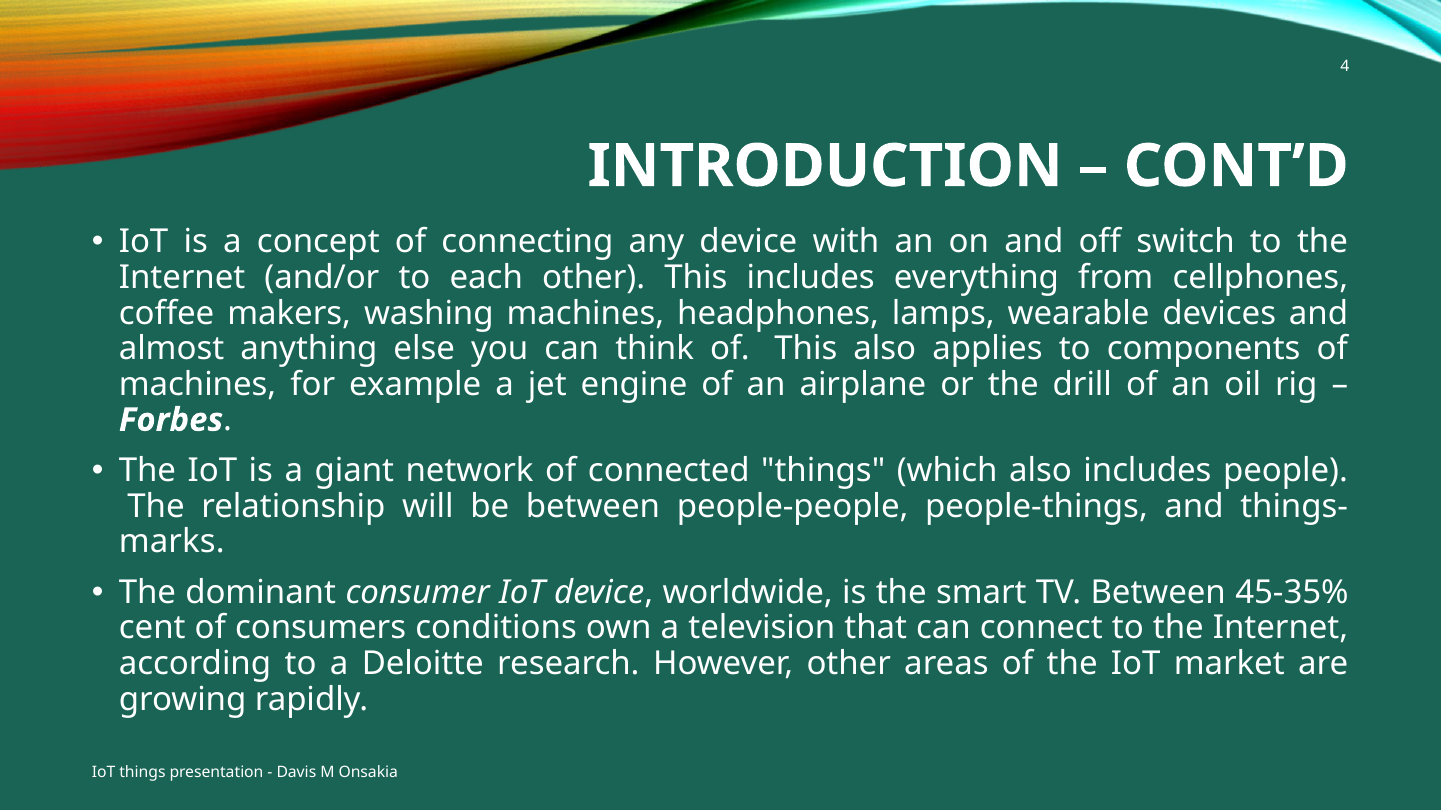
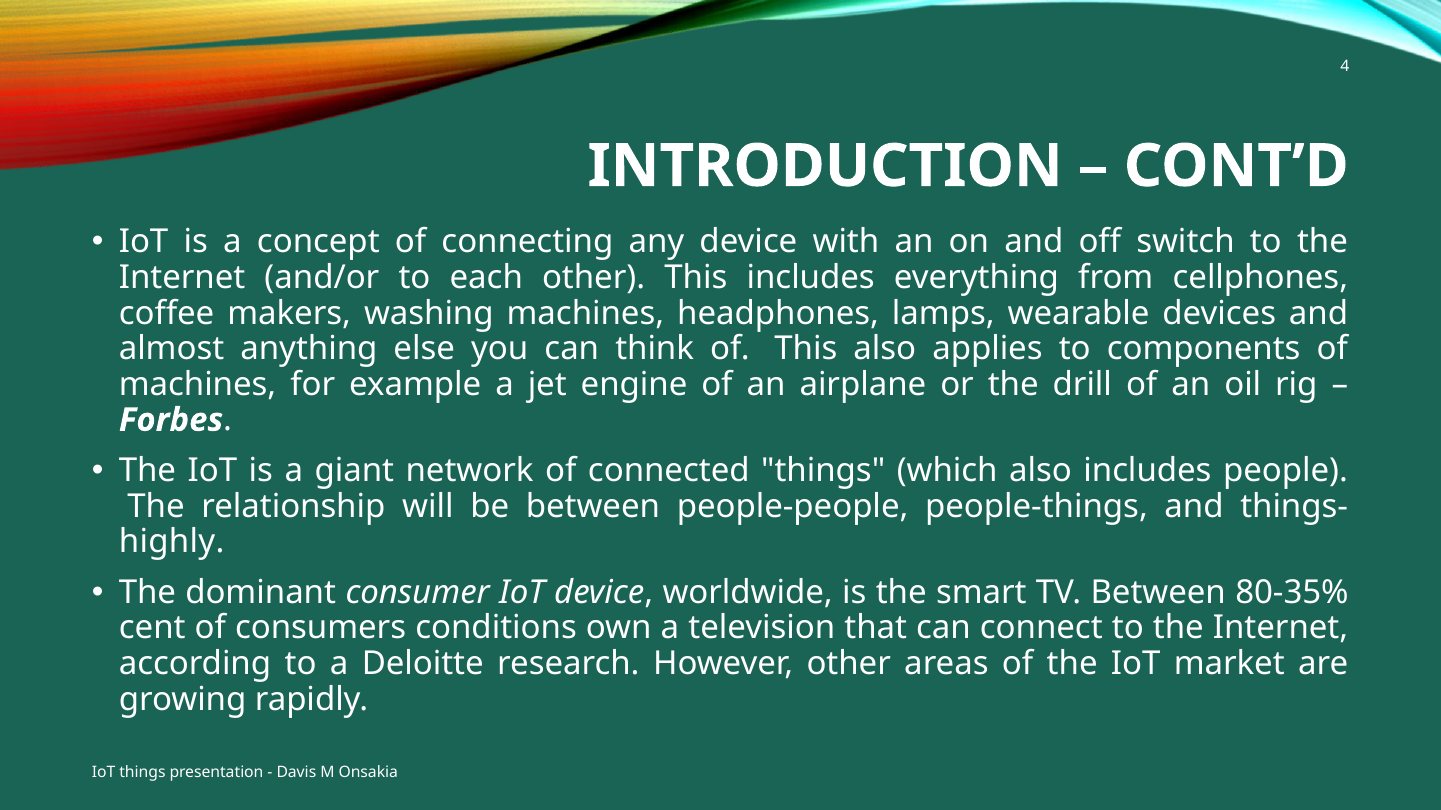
marks: marks -> highly (172, 542)
45-35%: 45-35% -> 80-35% (1292, 593)
